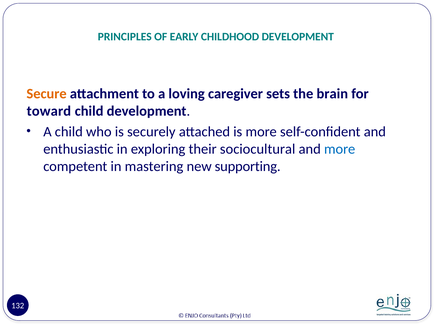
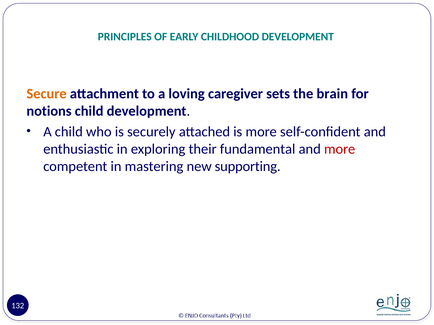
toward: toward -> notions (49, 111)
sociocultural: sociocultural -> fundamental (258, 149)
more colour: blue -> red (340, 149)
